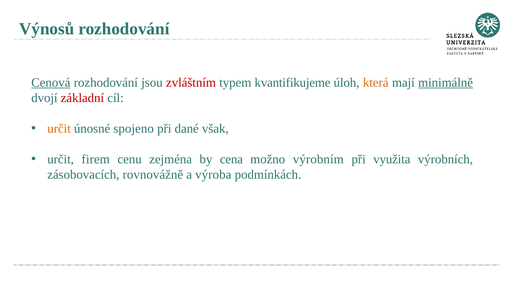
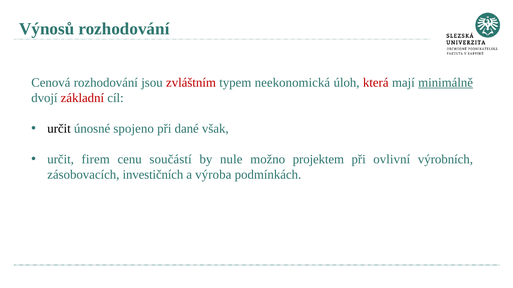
Cenová underline: present -> none (51, 83)
kvantifikujeme: kvantifikujeme -> neekonomická (292, 83)
která colour: orange -> red (376, 83)
určit colour: orange -> black (59, 129)
zejména: zejména -> součástí (171, 160)
cena: cena -> nule (231, 160)
výrobním: výrobním -> projektem (318, 160)
využita: využita -> ovlivní (392, 160)
rovnovážně: rovnovážně -> investičních (153, 175)
